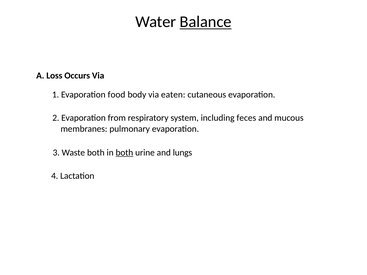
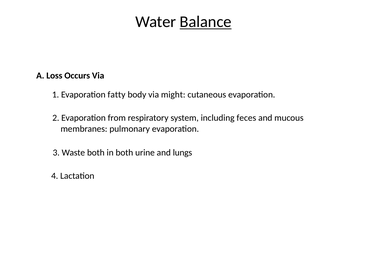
food: food -> fatty (117, 95)
eaten: eaten -> might (173, 95)
both underline: present -> none (124, 153)
